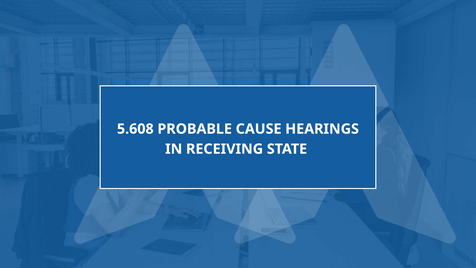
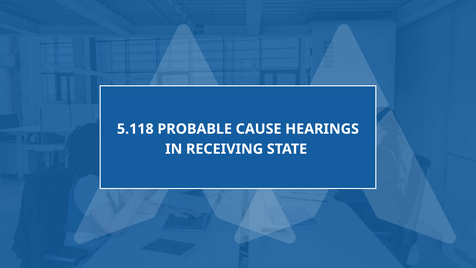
5.608: 5.608 -> 5.118 (135, 129)
